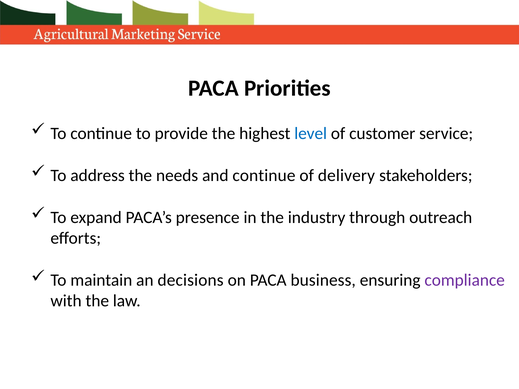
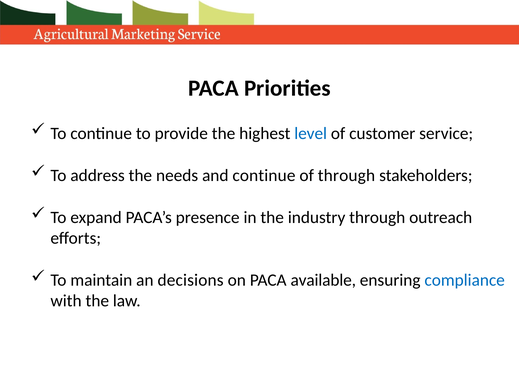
of delivery: delivery -> through (346, 175)
business: business -> available (323, 280)
compliance colour: purple -> blue (465, 280)
